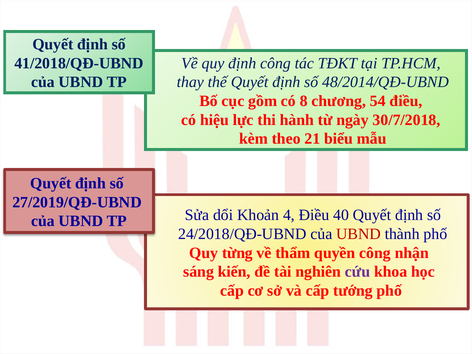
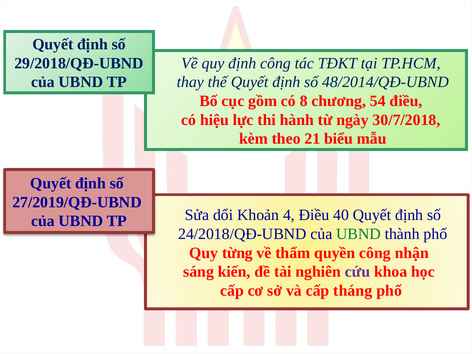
41/2018/QĐ-UBND: 41/2018/QĐ-UBND -> 29/2018/QĐ-UBND (79, 63)
UBND colour: red -> green (359, 234)
tướng: tướng -> tháng (353, 291)
